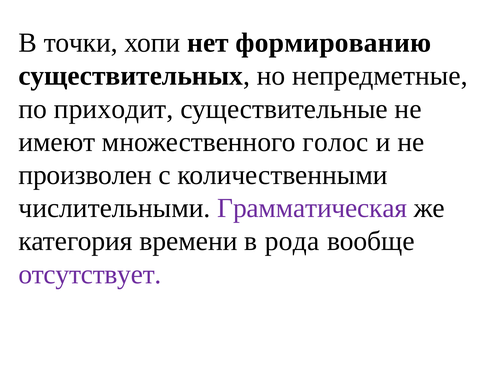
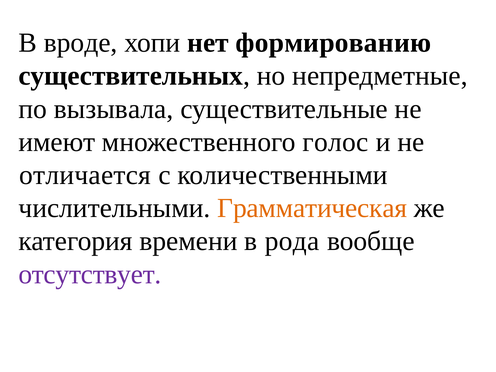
точки: точки -> вроде (81, 43)
приходит: приходит -> вызывала (114, 109)
произволен: произволен -> отличается (85, 175)
Грамматическая colour: purple -> orange (312, 208)
